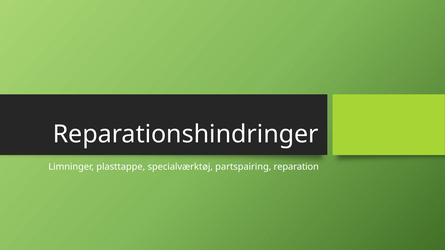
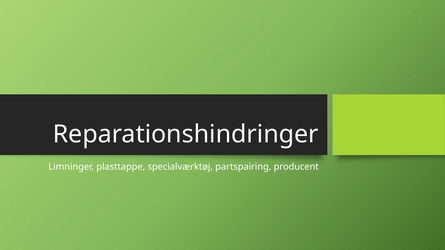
reparation: reparation -> producent (296, 167)
